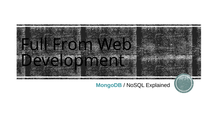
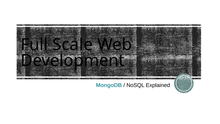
From: From -> Scale (73, 45)
